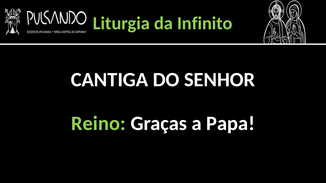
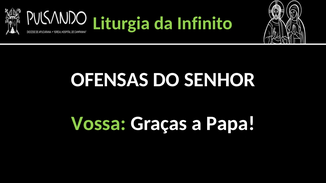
CANTIGA: CANTIGA -> OFENSAS (110, 80)
Reino: Reino -> Vossa (98, 124)
